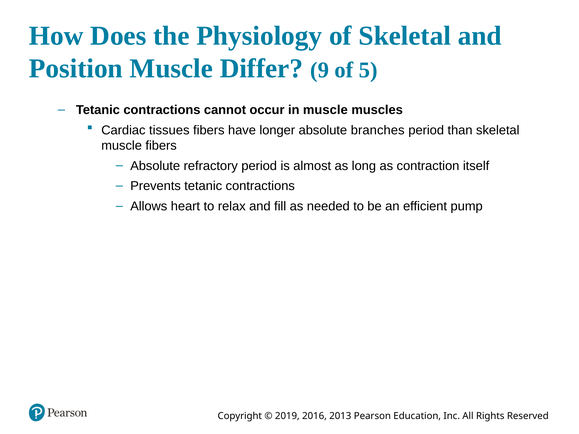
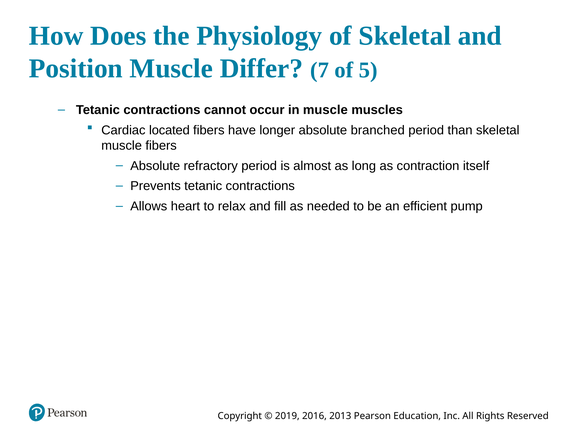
9: 9 -> 7 (320, 70)
tissues: tissues -> located (169, 130)
branches: branches -> branched (378, 130)
